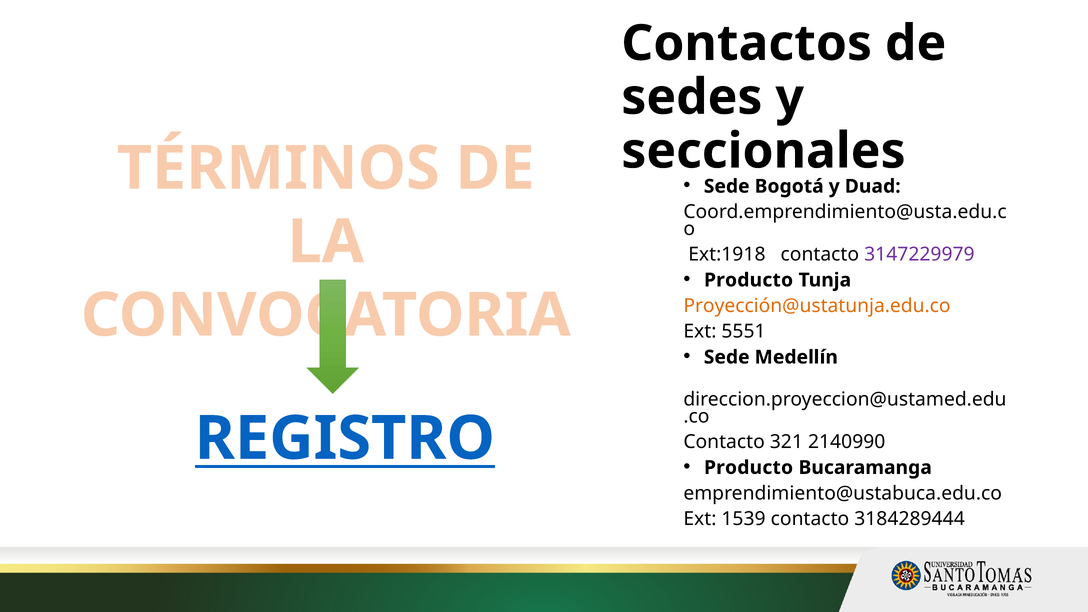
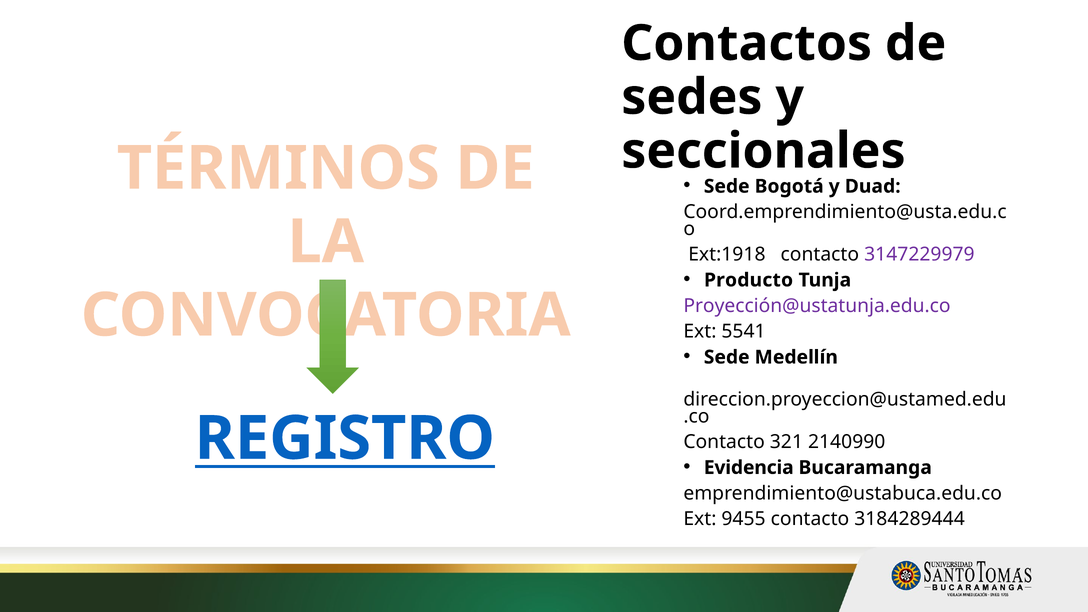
Proyección@ustatunja.edu.co colour: orange -> purple (817, 306)
5551: 5551 -> 5541 (744, 331)
Producto: Producto -> Evidencia (749, 468)
1539: 1539 -> 9455 (744, 519)
